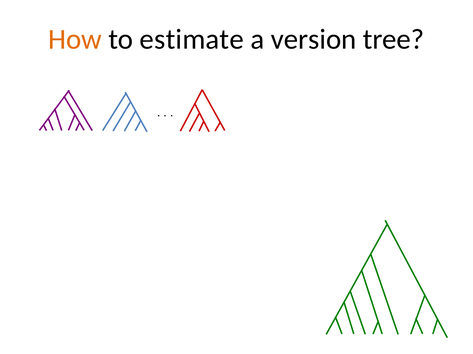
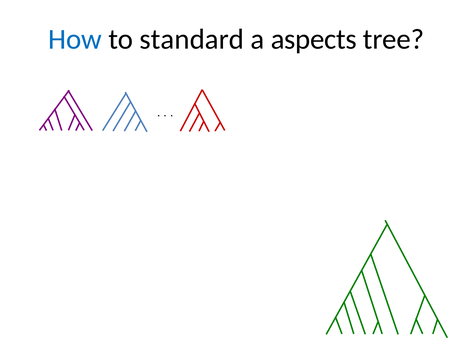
How colour: orange -> blue (75, 39)
estimate: estimate -> standard (192, 39)
version: version -> aspects (314, 39)
